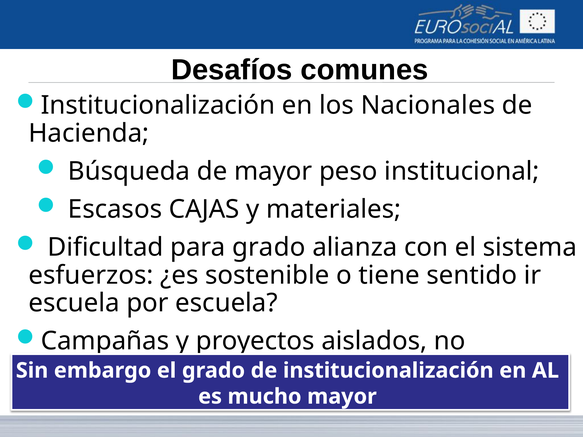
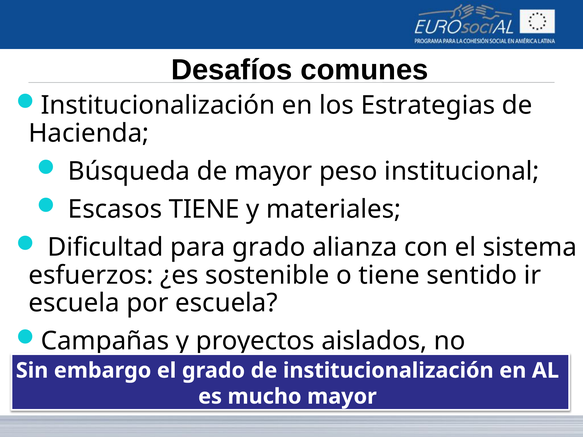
Nacionales: Nacionales -> Estrategias (428, 105)
Escasos CAJAS: CAJAS -> TIENE (204, 209)
